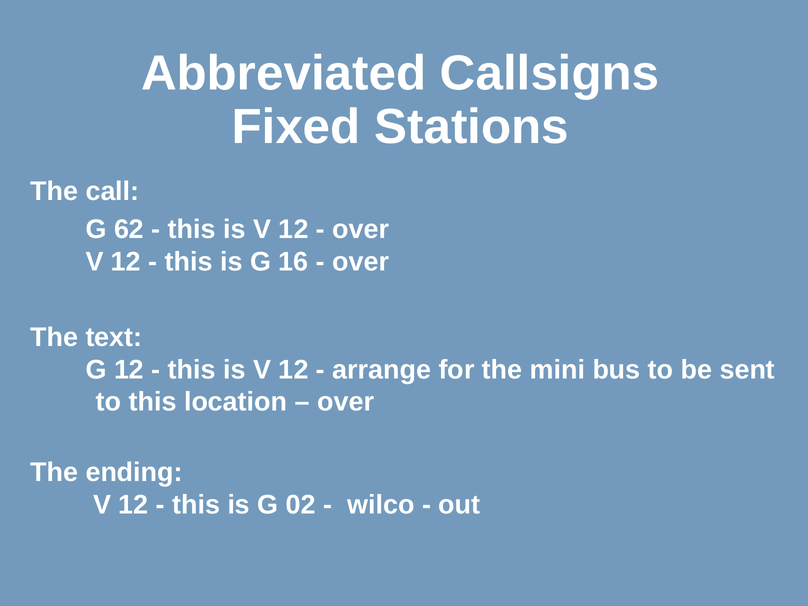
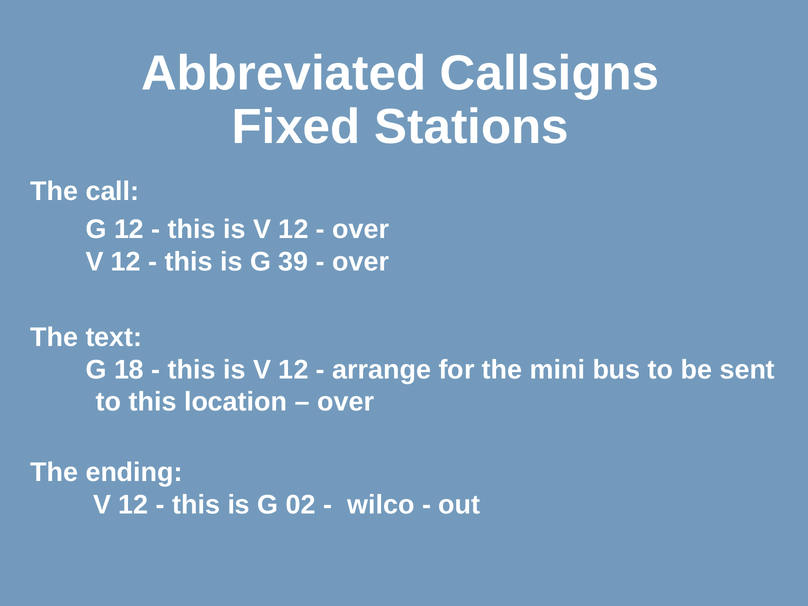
G 62: 62 -> 12 (129, 229)
16: 16 -> 39 (293, 262)
G 12: 12 -> 18 (129, 370)
